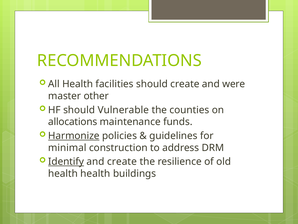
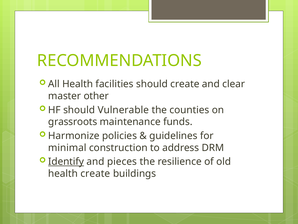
were: were -> clear (234, 84)
allocations: allocations -> grassroots (73, 122)
Harmonize underline: present -> none (74, 136)
and create: create -> pieces (122, 161)
health health: health -> create (95, 173)
